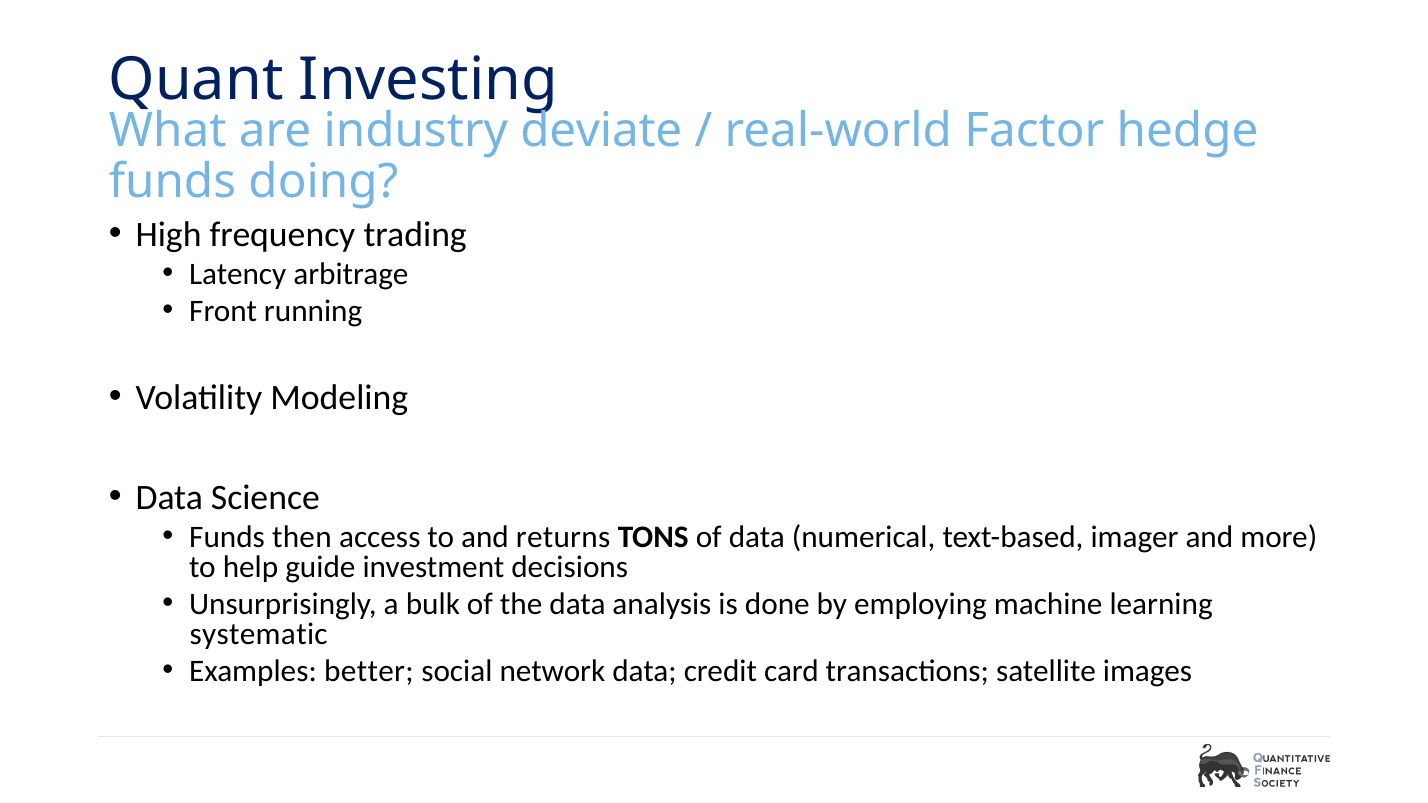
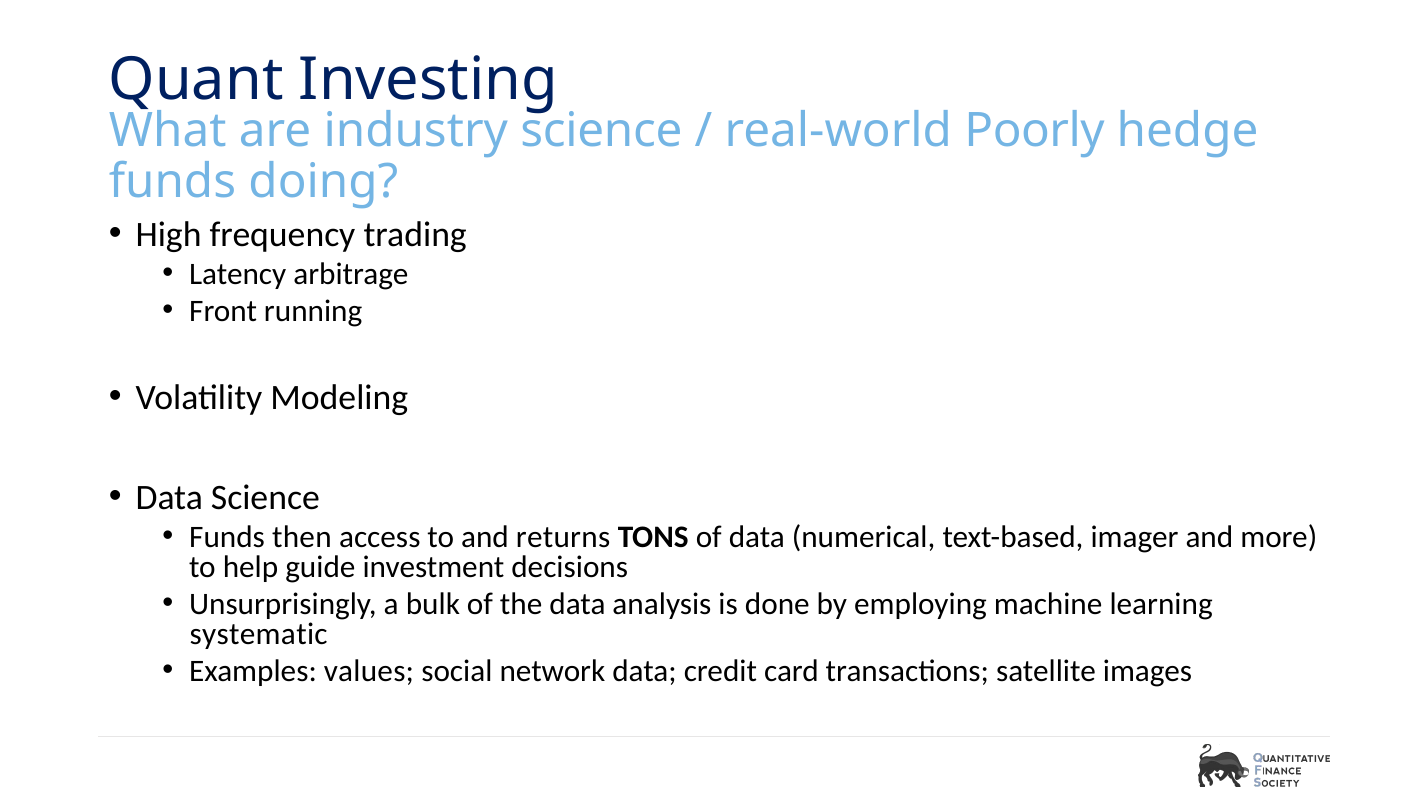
industry deviate: deviate -> science (601, 131)
Factor: Factor -> Poorly (1035, 131)
better: better -> values (369, 672)
